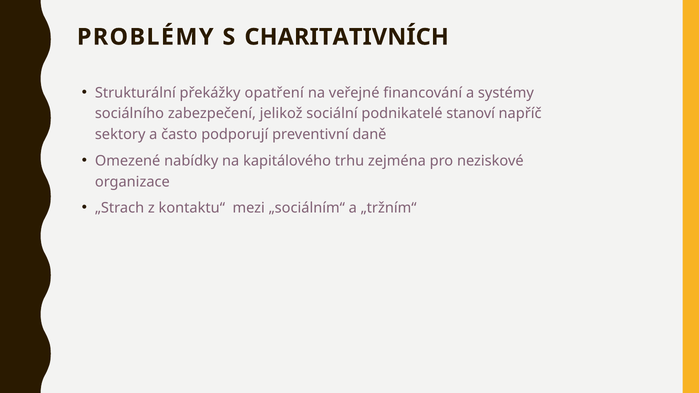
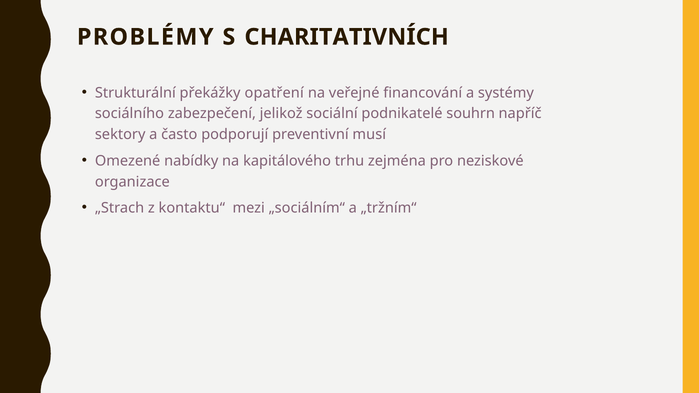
stanoví: stanoví -> souhrn (471, 114)
daně: daně -> musí (369, 135)
